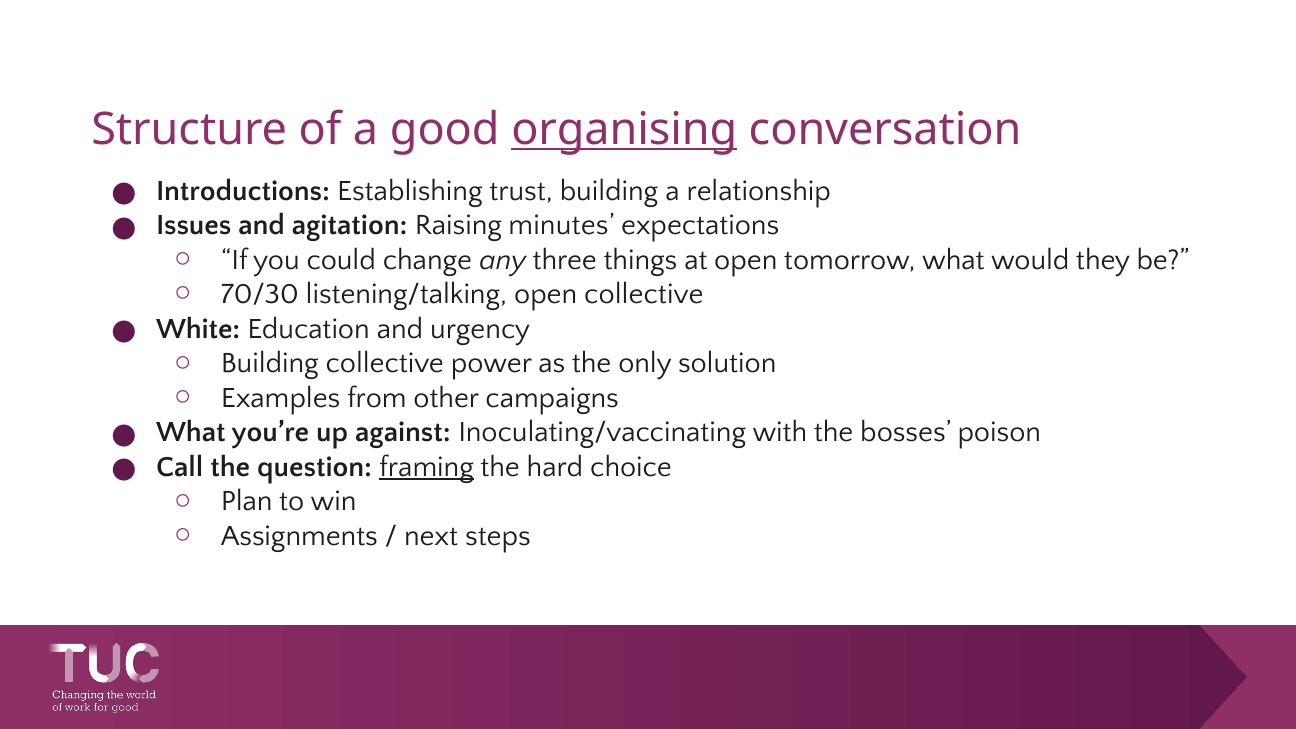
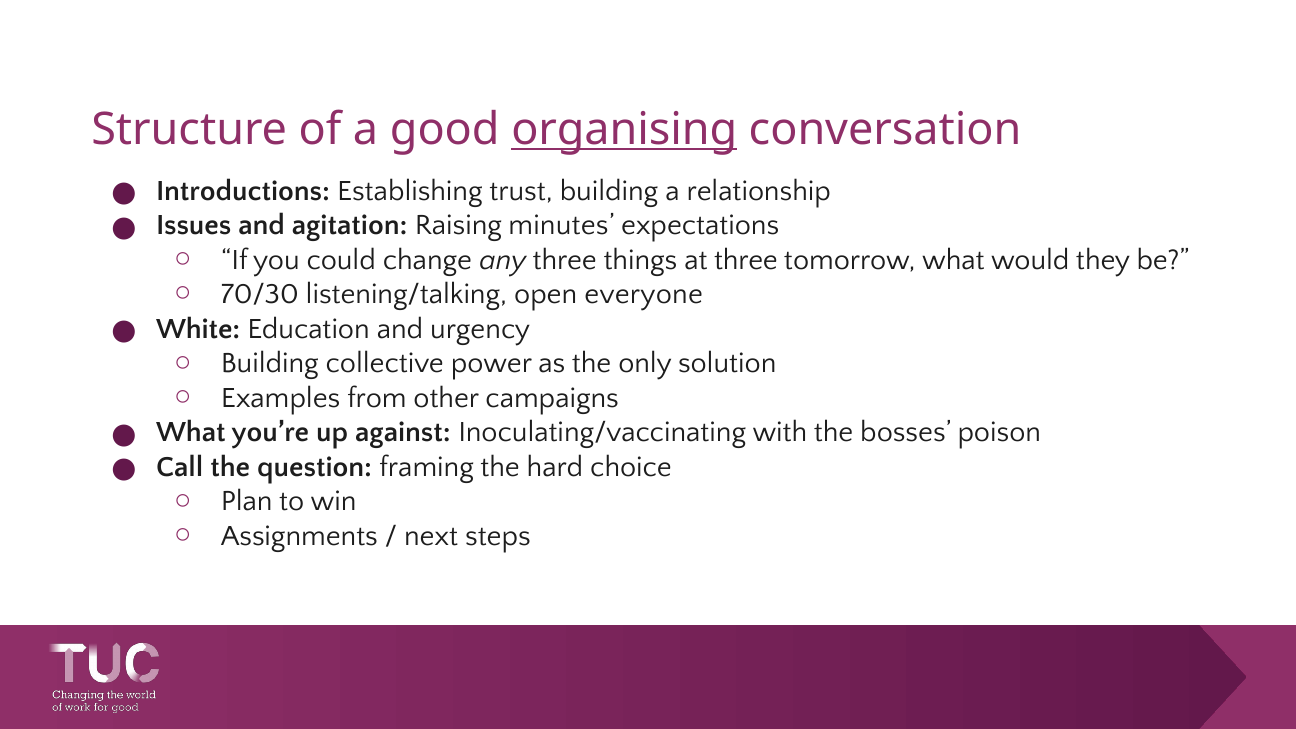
at open: open -> three (746, 260)
open collective: collective -> everyone (644, 294)
framing underline: present -> none (427, 467)
